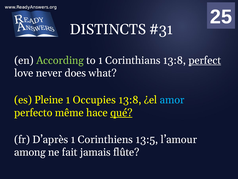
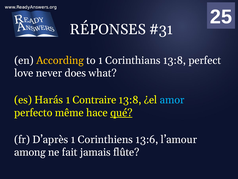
DISTINCTS: DISTINCTS -> RÉPONSES (108, 29)
According colour: light green -> yellow (60, 60)
perfect underline: present -> none (205, 60)
Pleine: Pleine -> Harás (49, 100)
Occupies: Occupies -> Contraire (94, 100)
13:5: 13:5 -> 13:6 (147, 139)
